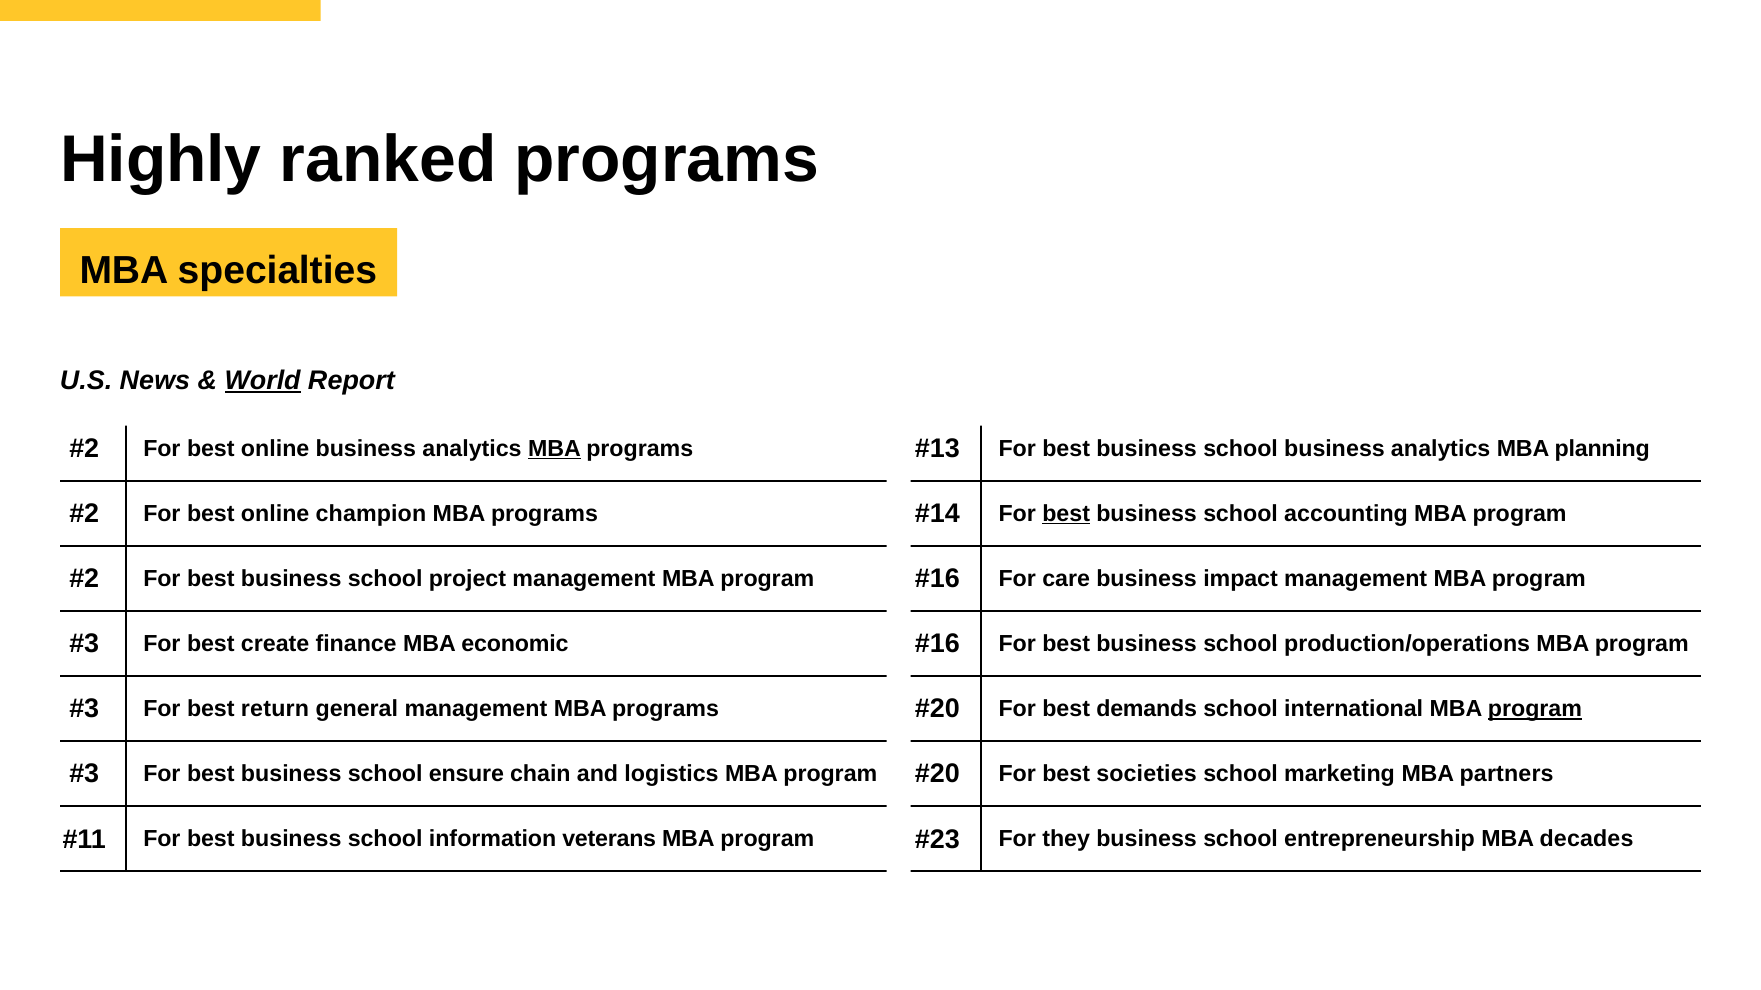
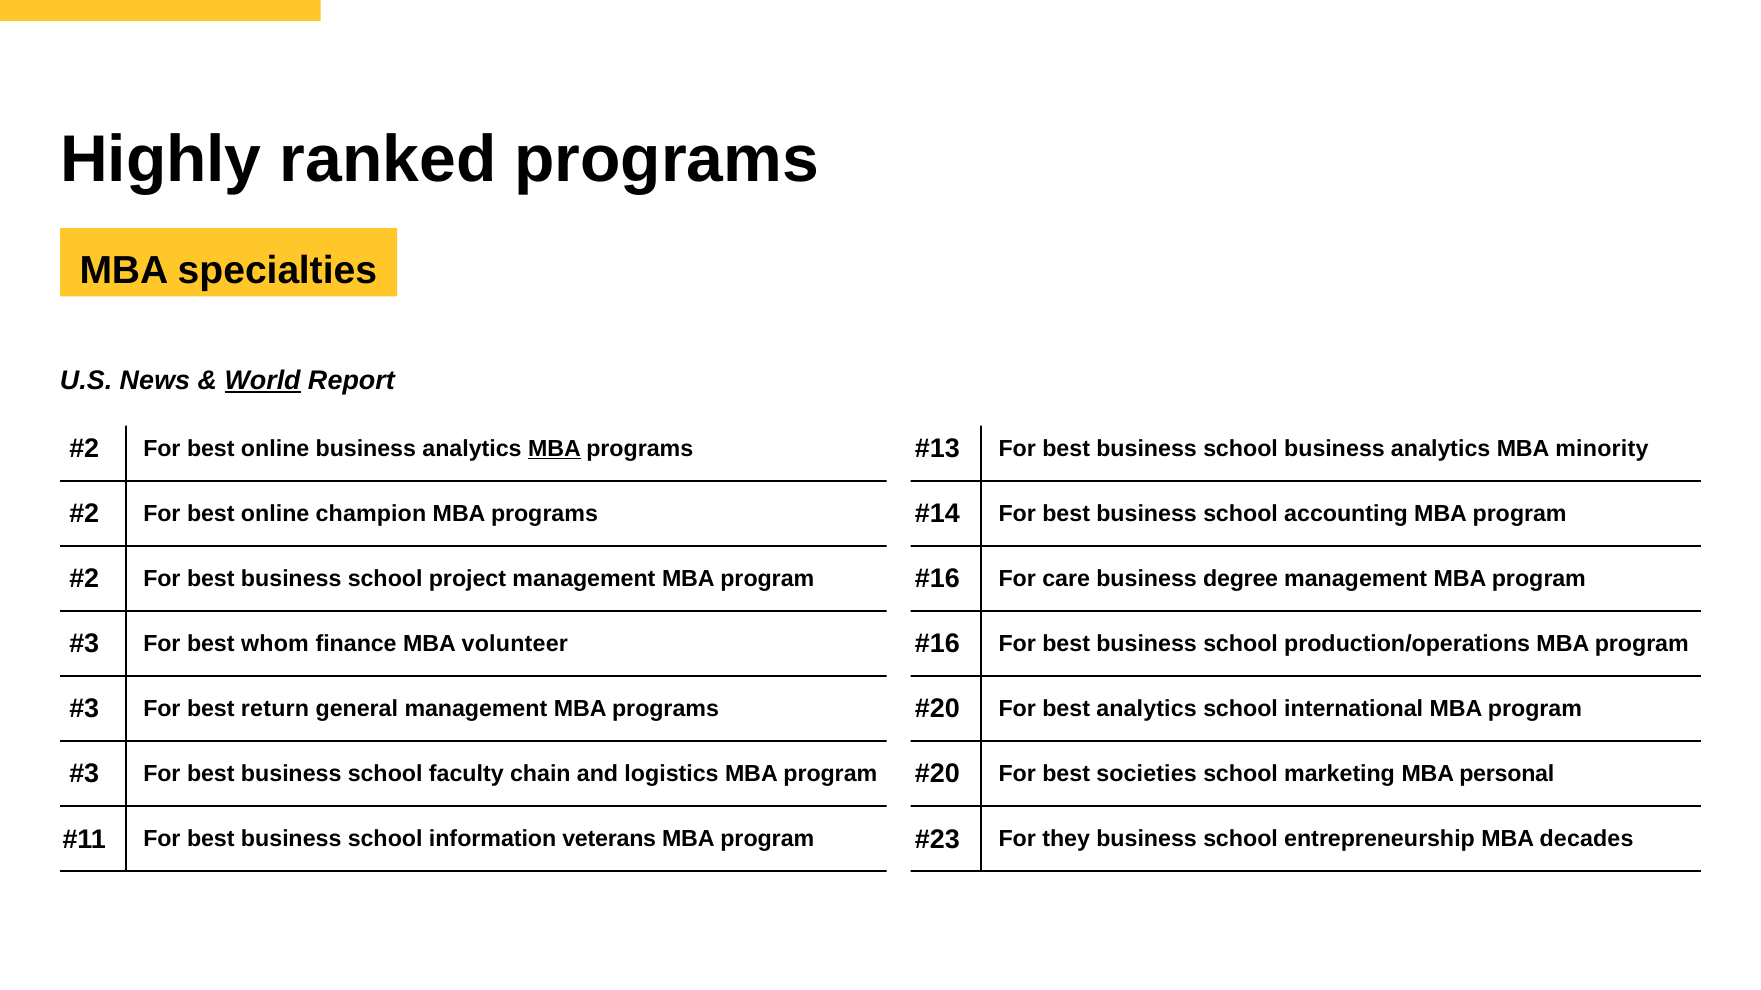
planning: planning -> minority (1602, 449)
best underline: present -> none (1066, 514)
impact: impact -> degree (1241, 579)
create: create -> whom (275, 644)
economic: economic -> volunteer (515, 644)
best demands: demands -> analytics (1147, 709)
program underline: present -> none (1535, 709)
ensure: ensure -> faculty (466, 775)
partners: partners -> personal (1507, 775)
